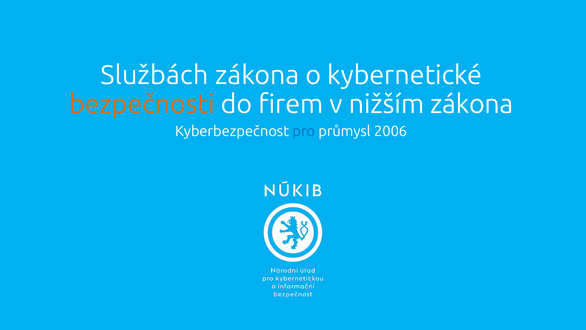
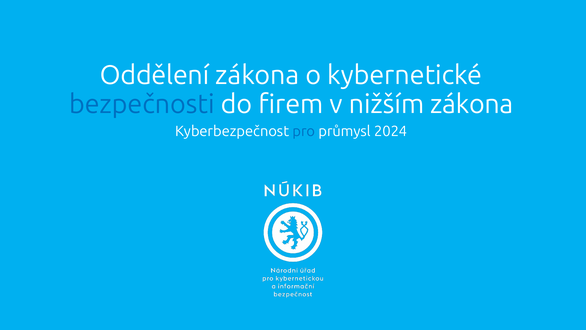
Službách: Službách -> Oddělení (155, 75)
bezpečnosti colour: orange -> blue (142, 104)
2006: 2006 -> 2024 (391, 131)
